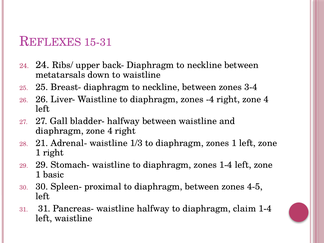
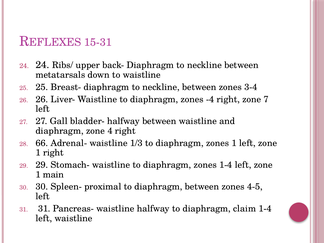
right zone 4: 4 -> 7 (266, 99)
21: 21 -> 66 (42, 143)
basic: basic -> main (53, 175)
